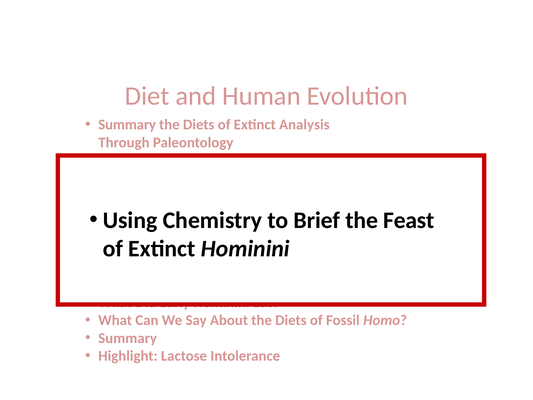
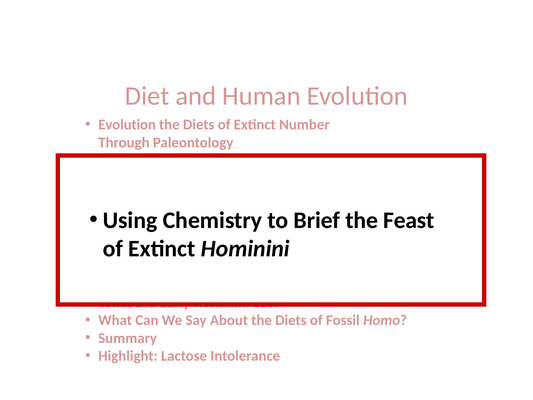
Summary: Summary -> Evolution (127, 125)
Analysis: Analysis -> Number (304, 125)
